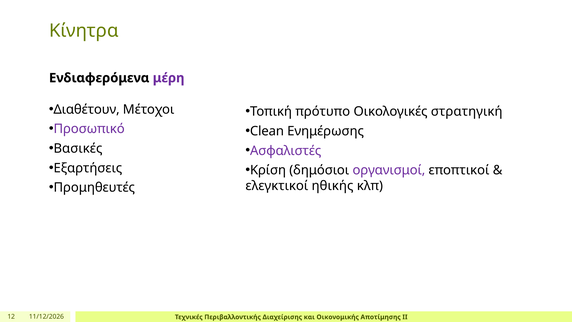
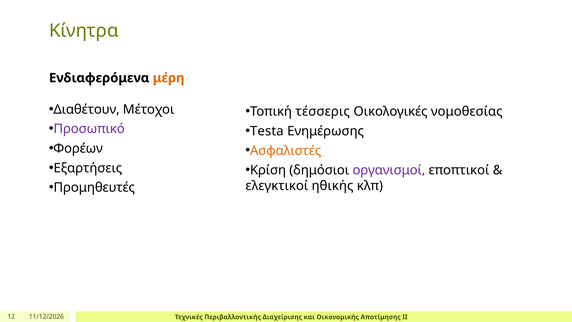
μέρη colour: purple -> orange (169, 78)
πρότυπο: πρότυπο -> τέσσερις (323, 111)
στρατηγική: στρατηγική -> νομοθεσίας (467, 111)
Clean: Clean -> Testa (267, 131)
Βασικές: Βασικές -> Φορέων (78, 148)
Ασφαλιστές colour: purple -> orange (286, 151)
